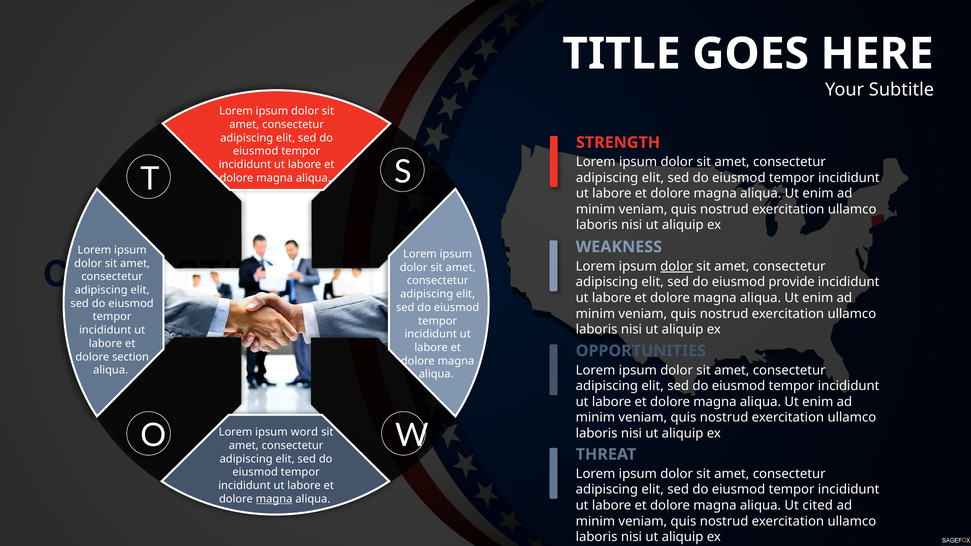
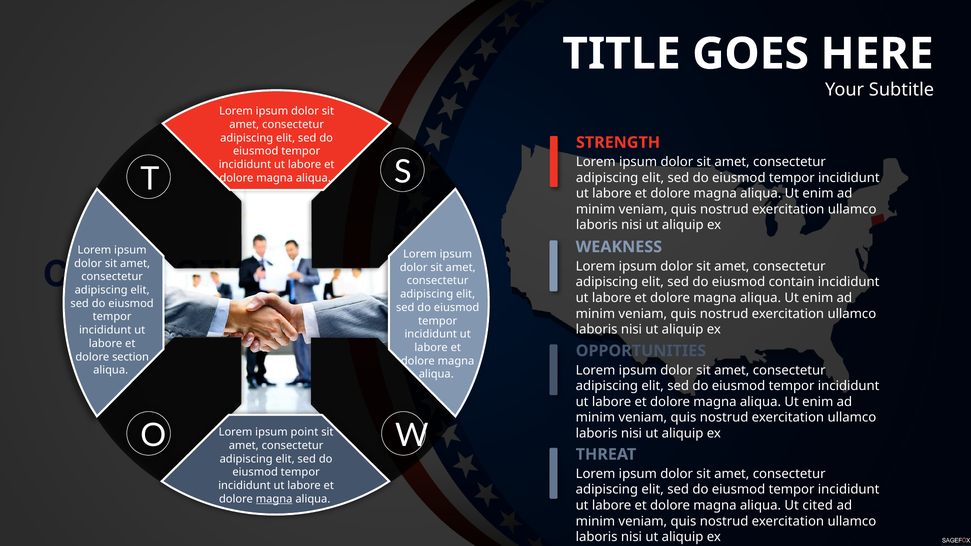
dolor underline: present -> none (677, 266)
provide: provide -> contain (792, 282)
word: word -> point (304, 432)
